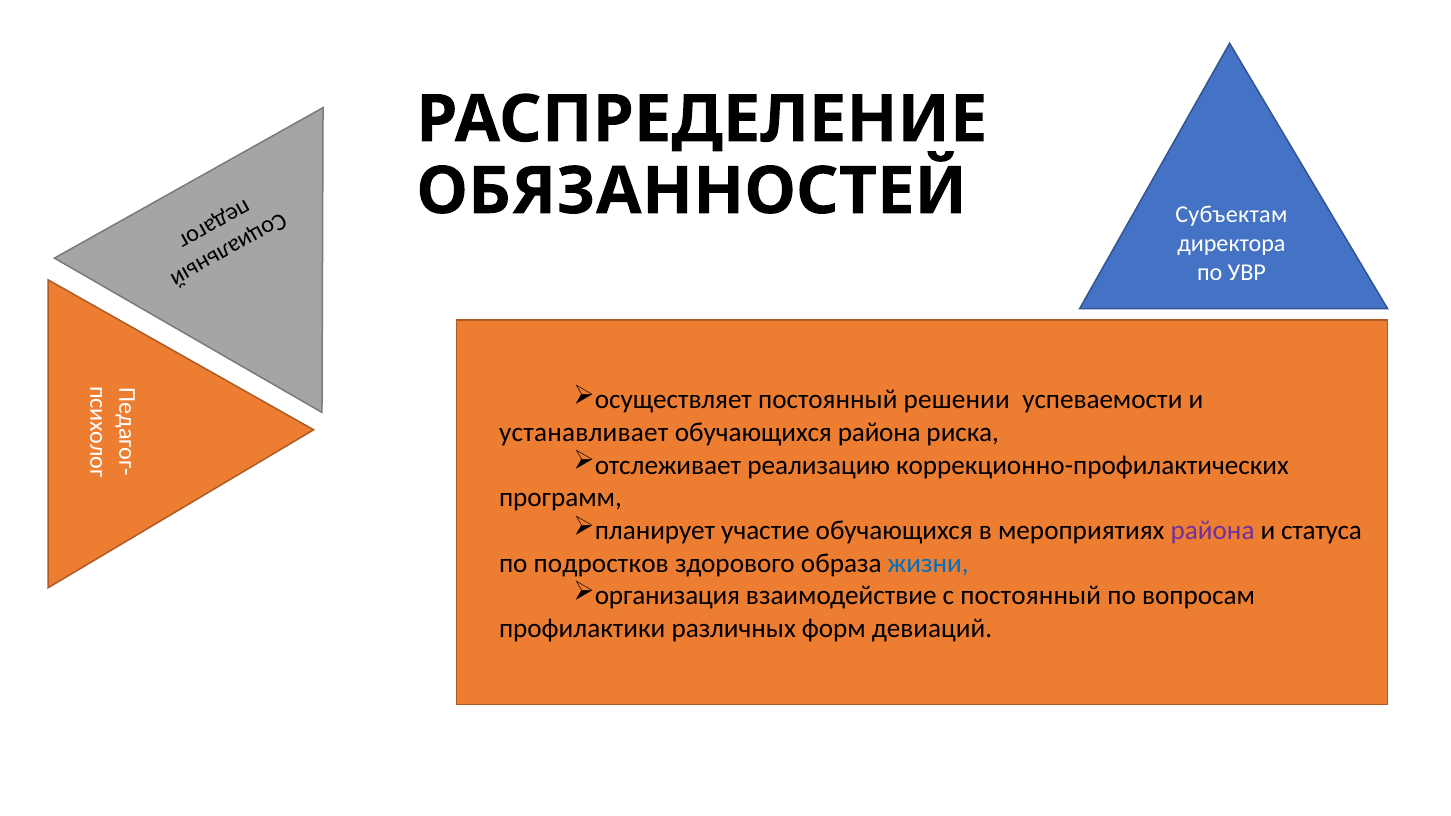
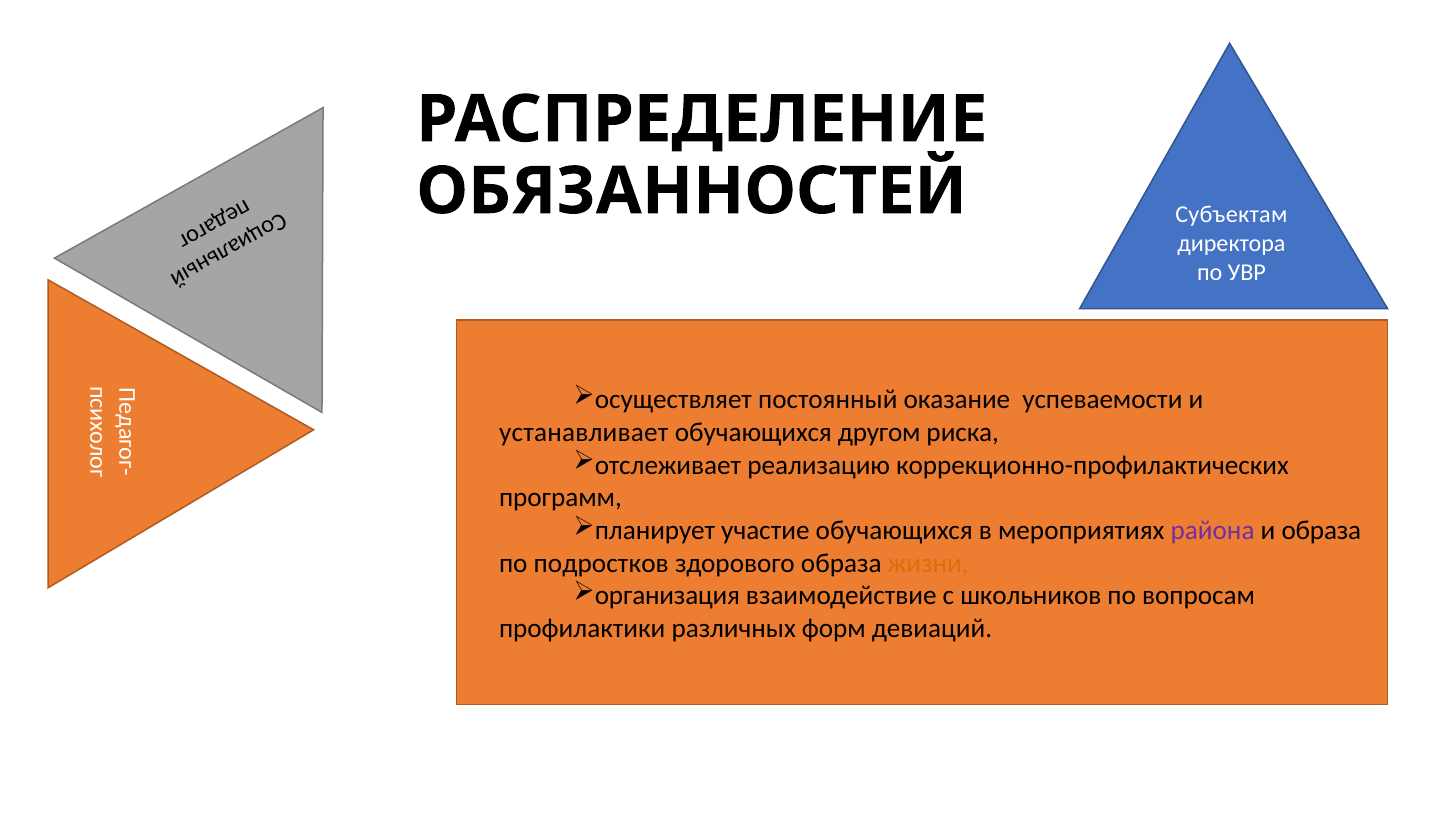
решении: решении -> оказание (957, 400)
обучающихся района: района -> другом (879, 433)
и статуса: статуса -> образа (1321, 531)
жизни colour: blue -> orange (928, 563)
с постоянный: постоянный -> школьников (1031, 596)
